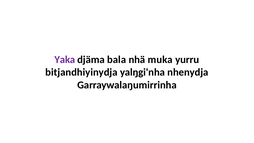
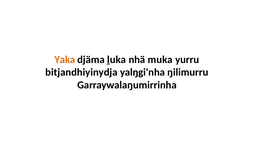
Yaka colour: purple -> orange (65, 59)
bala: bala -> ḻuka (117, 59)
nhenydja: nhenydja -> ŋilimurru (188, 72)
